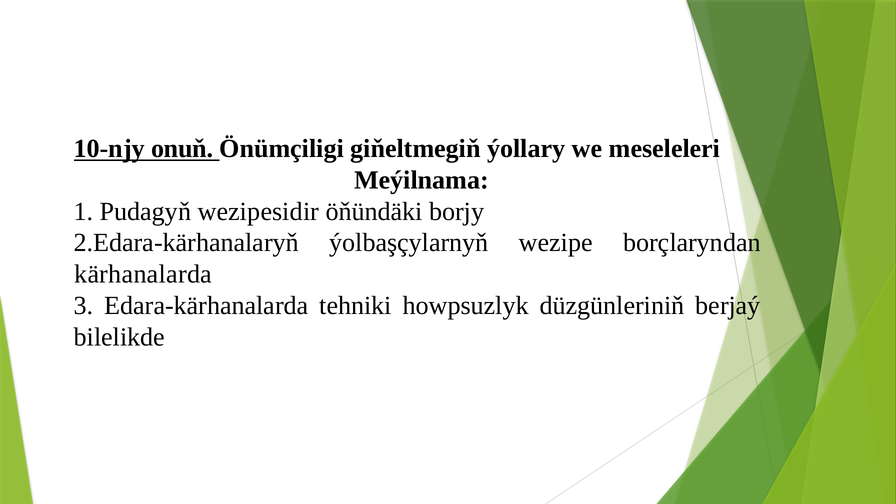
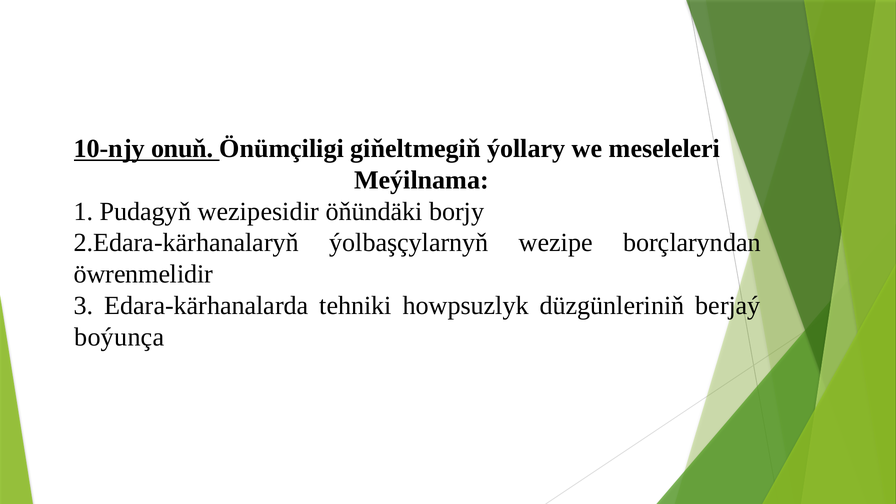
kärhanalarda: kärhanalarda -> öwrenmelidir (143, 274)
bilelikde: bilelikde -> boýunça (119, 337)
